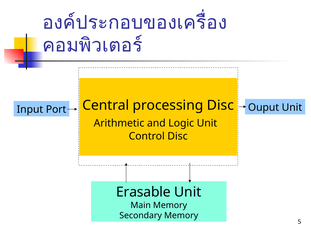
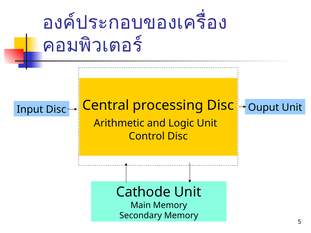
Input Port: Port -> Disc (56, 110)
Erasable: Erasable -> Cathode (143, 192)
